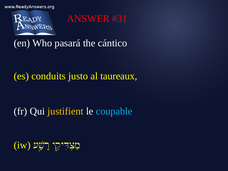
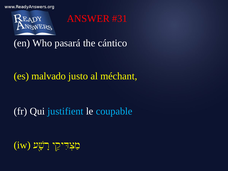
conduits: conduits -> malvado (49, 76)
taureaux: taureaux -> méchant (119, 76)
justifient colour: yellow -> light blue (65, 111)
